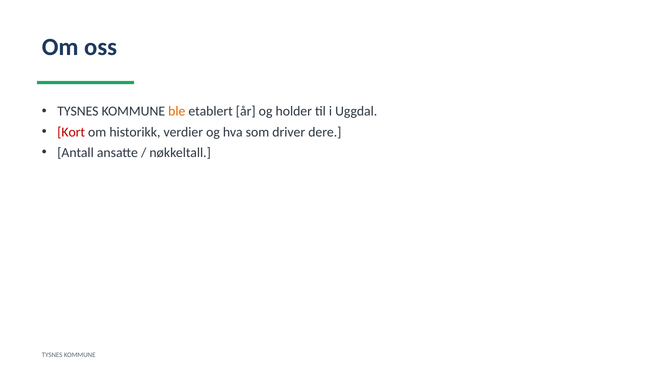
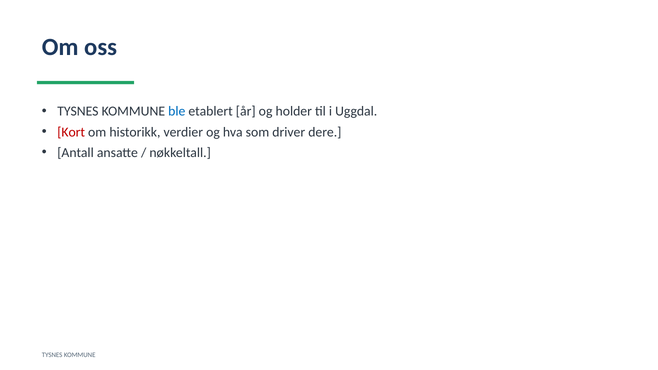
ble colour: orange -> blue (177, 111)
